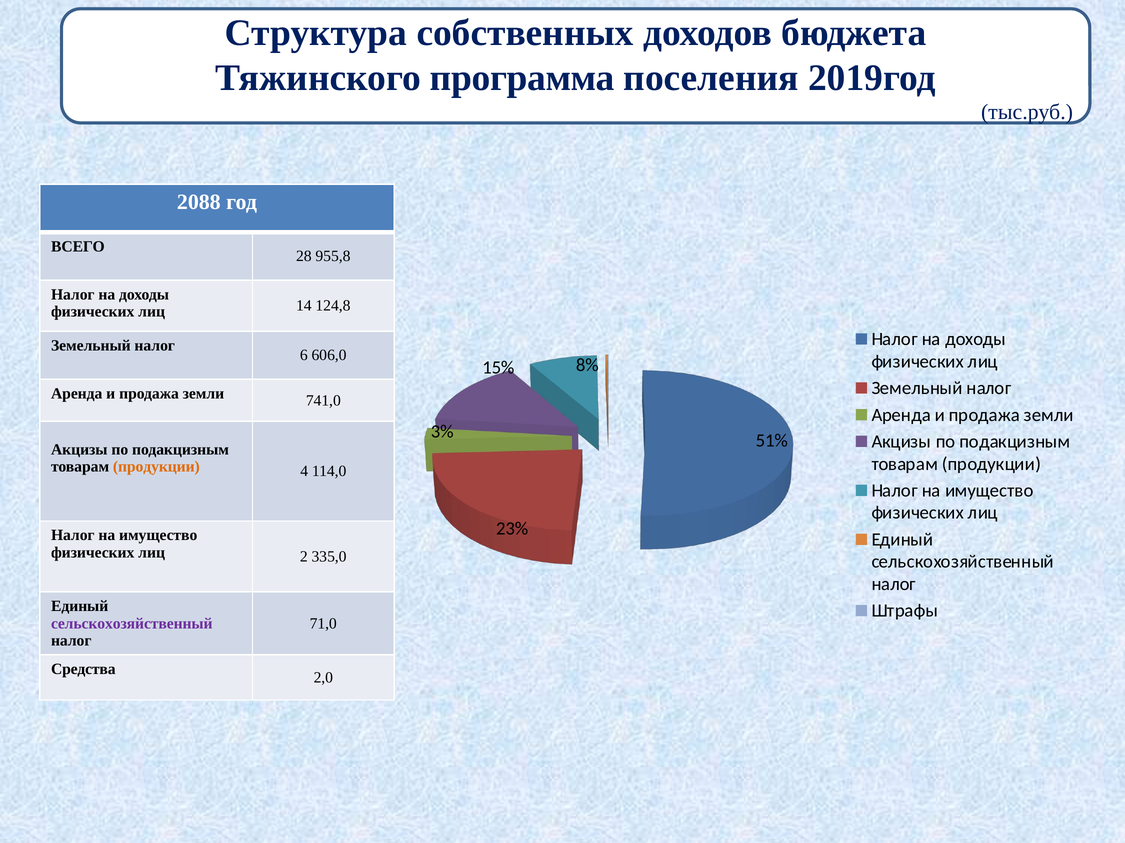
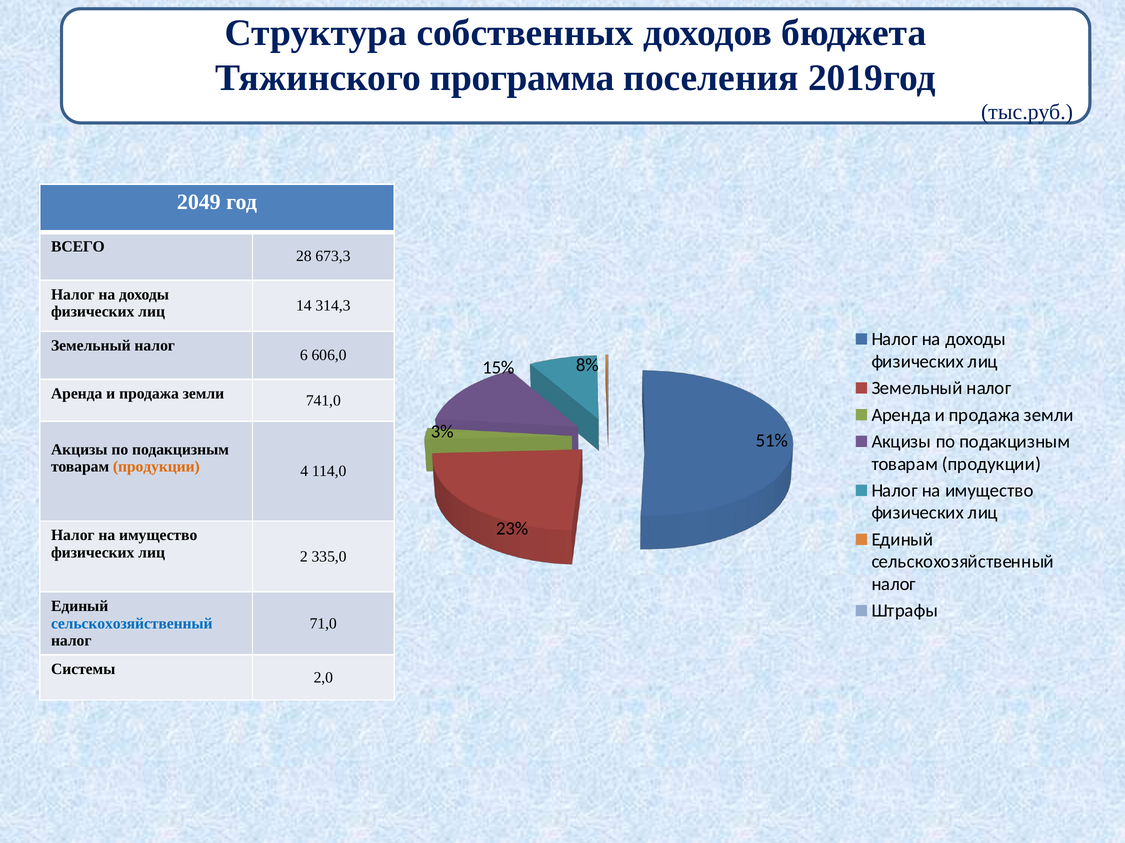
2088: 2088 -> 2049 (199, 202)
955,8: 955,8 -> 673,3 (333, 257)
124,8: 124,8 -> 314,3 (333, 306)
сельскохозяйственный colour: purple -> blue (132, 624)
Средства: Средства -> Системы (83, 670)
